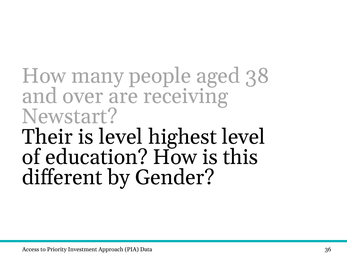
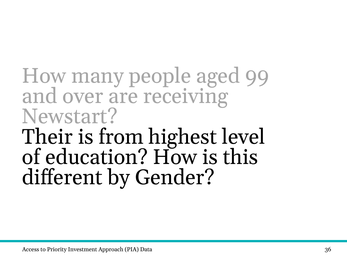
38: 38 -> 99 (257, 76)
is level: level -> from (121, 137)
